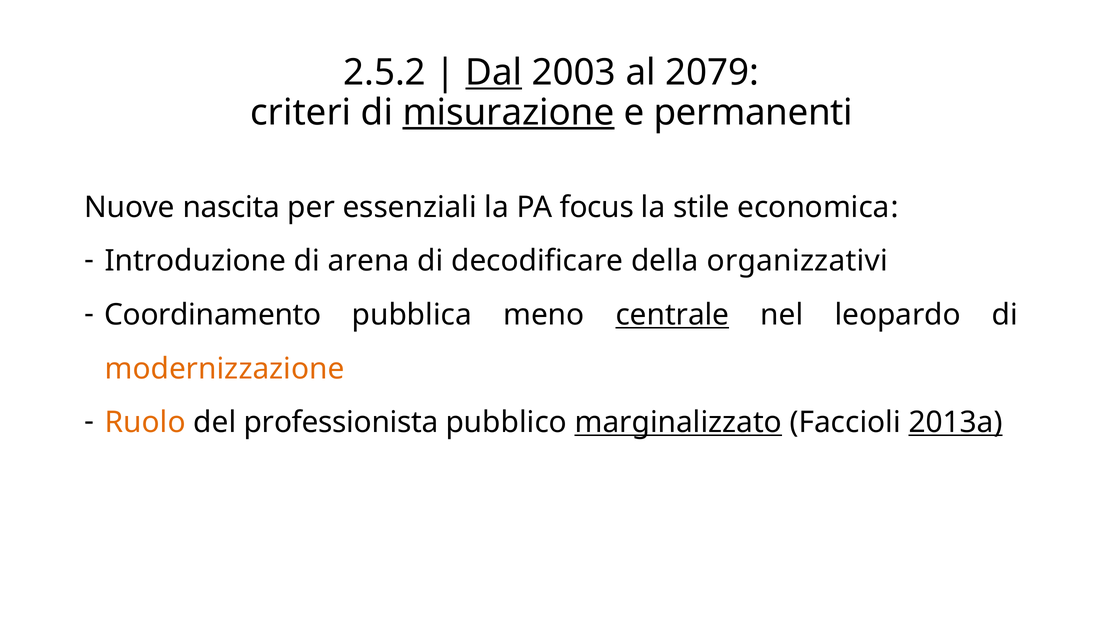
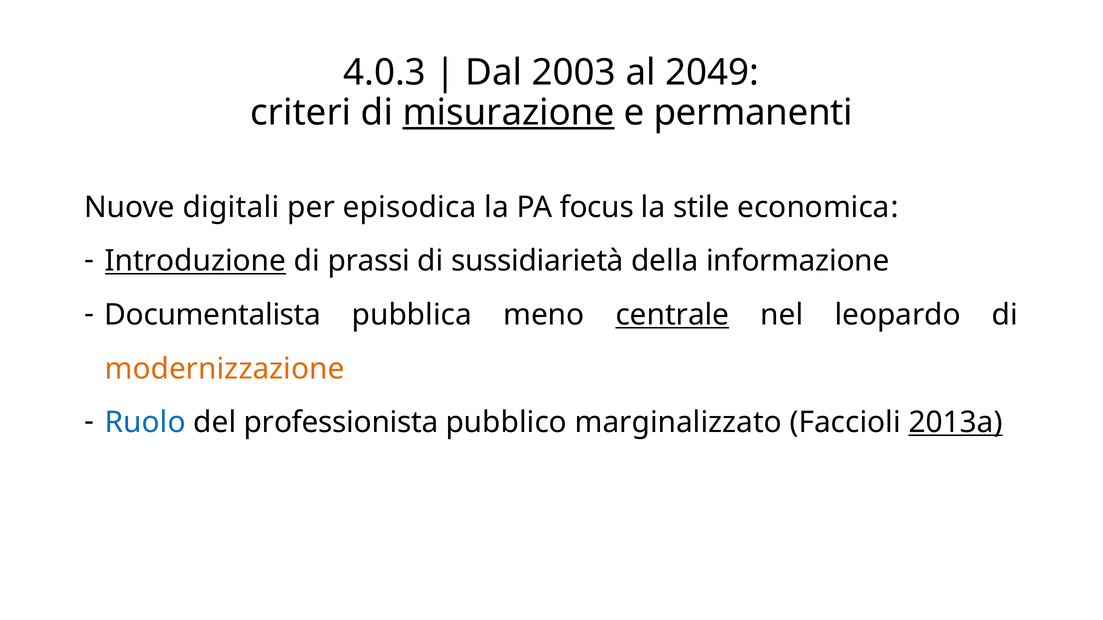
2.5.2: 2.5.2 -> 4.0.3 (385, 73)
Dal underline: present -> none (494, 73)
2079: 2079 -> 2049 (712, 73)
nascita: nascita -> digitali (231, 207)
essenziali: essenziali -> episodica (410, 207)
Introduzione underline: none -> present (195, 261)
arena: arena -> prassi (369, 261)
decodificare: decodificare -> sussidiarietà (537, 261)
organizzativi: organizzativi -> informazione (798, 261)
Coordinamento: Coordinamento -> Documentalista (213, 315)
Ruolo colour: orange -> blue (145, 423)
marginalizzato underline: present -> none (678, 423)
